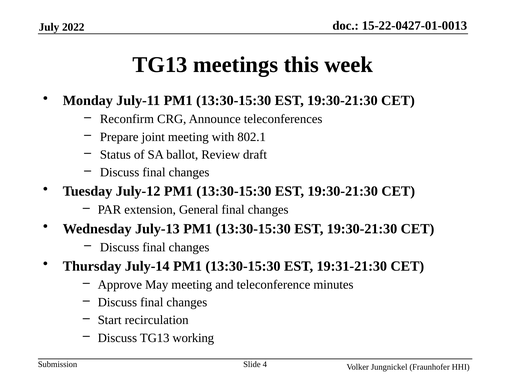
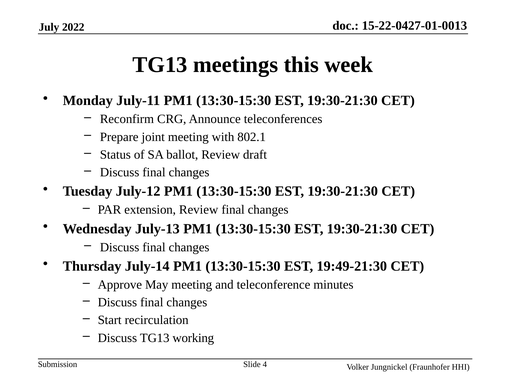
extension General: General -> Review (199, 210)
19:31-21:30: 19:31-21:30 -> 19:49-21:30 (352, 266)
